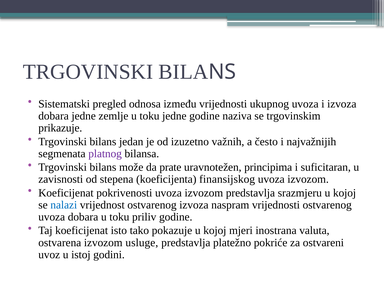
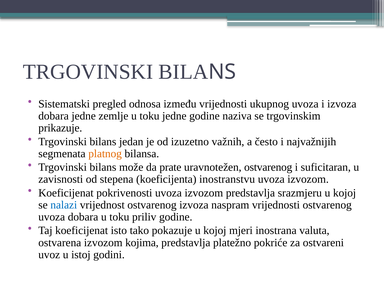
platnog colour: purple -> orange (105, 154)
uravnotežen principima: principima -> ostvarenog (268, 167)
finansijskog: finansijskog -> inostranstvu (227, 179)
usluge: usluge -> kojima (142, 243)
